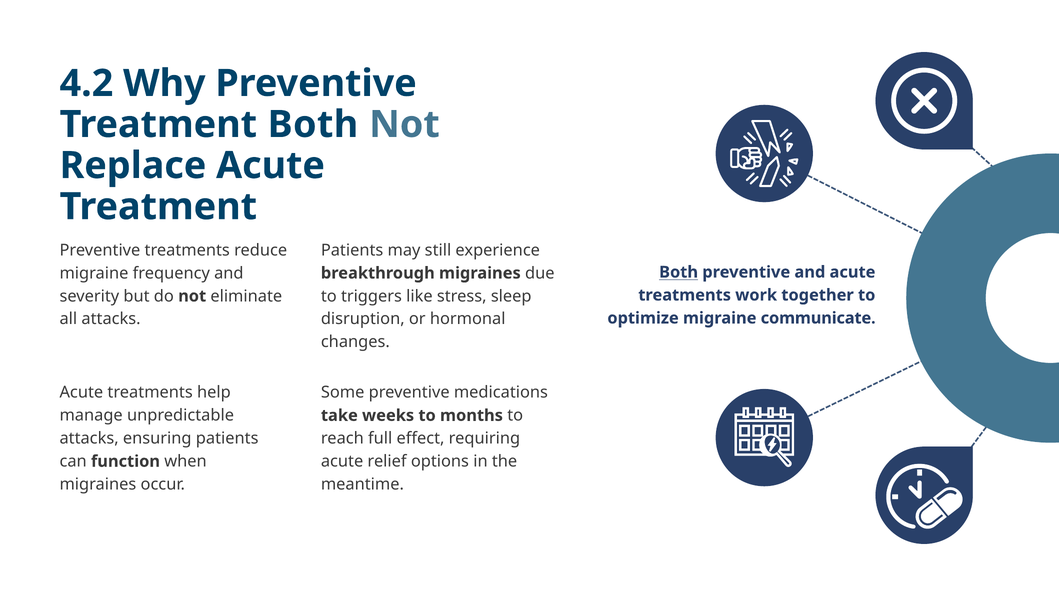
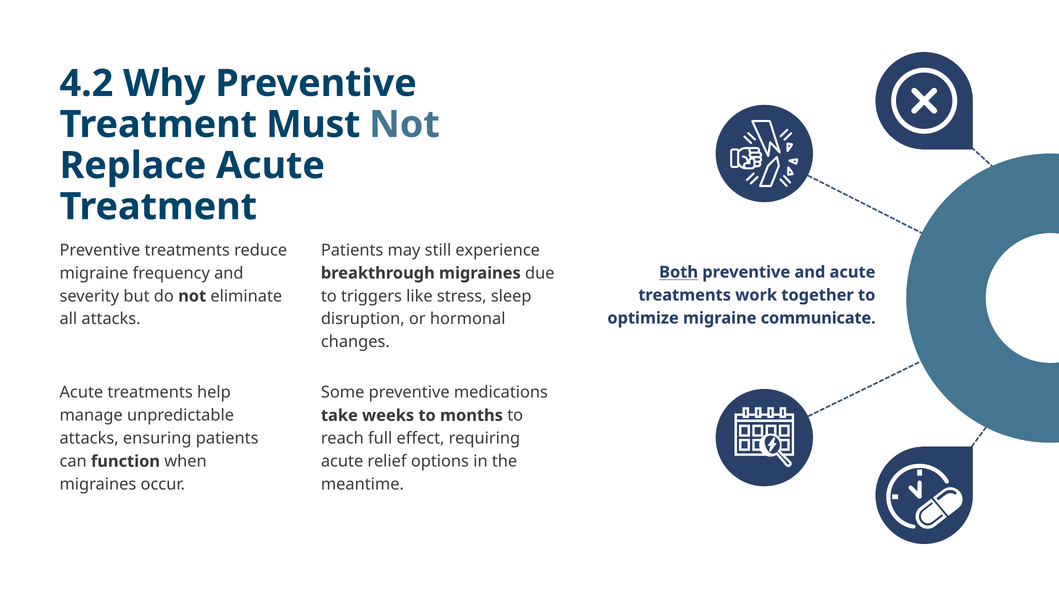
Treatment Both: Both -> Must (313, 124)
